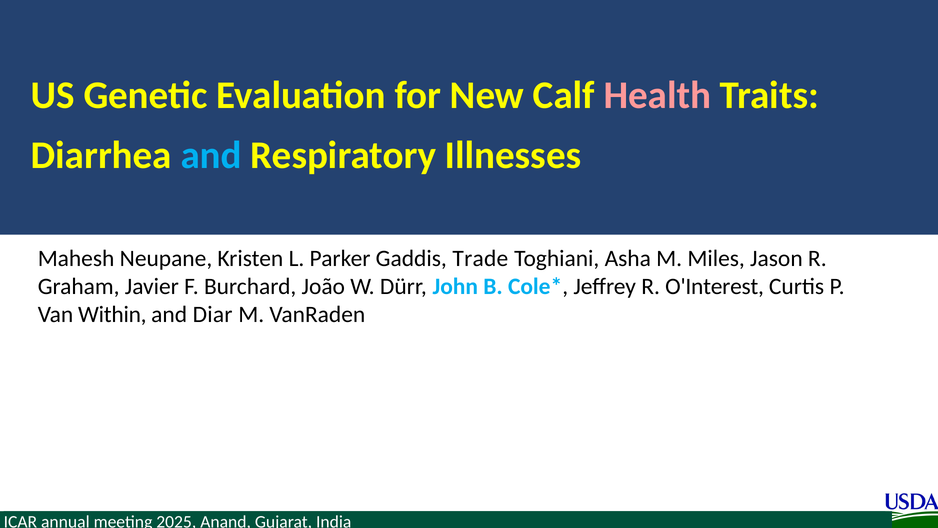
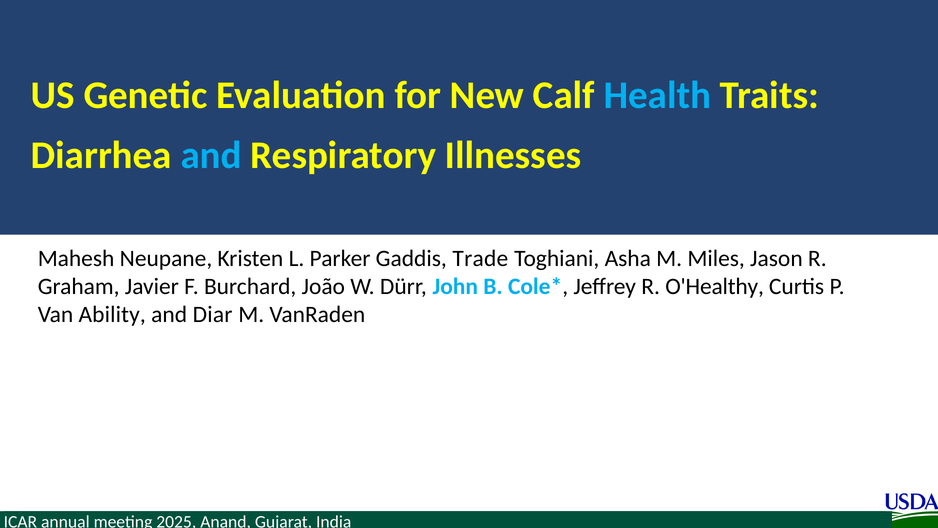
Health colour: pink -> light blue (657, 95)
O'Interest: O'Interest -> O'Healthy (715, 286)
Within: Within -> Ability (112, 314)
